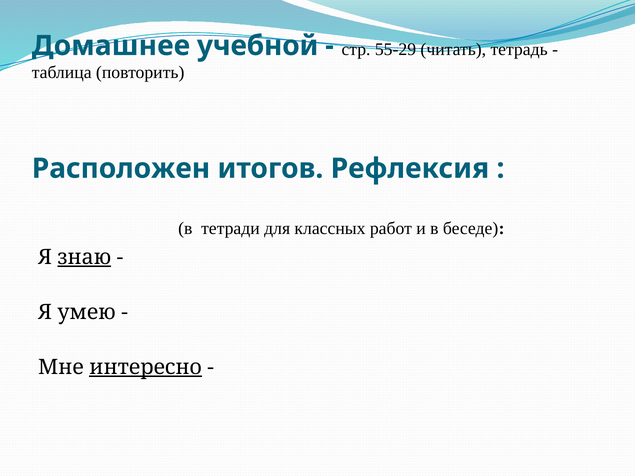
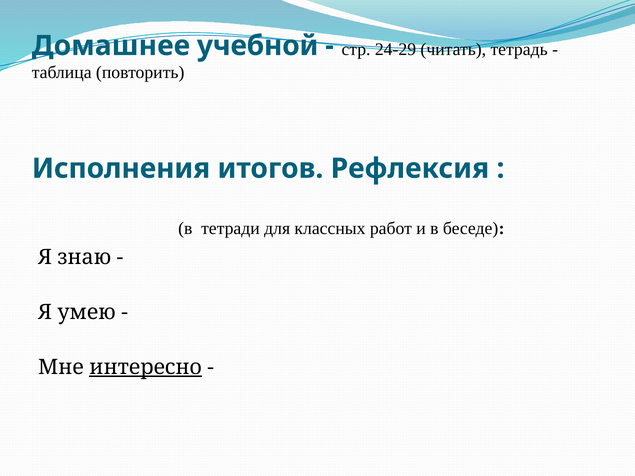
55-29: 55-29 -> 24-29 (396, 49)
Расположен: Расположен -> Исполнения (121, 169)
знаю underline: present -> none (84, 257)
